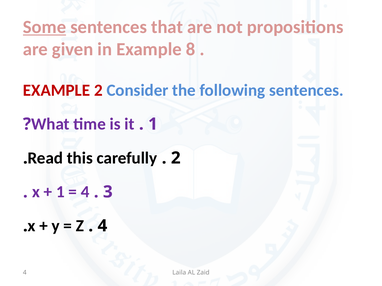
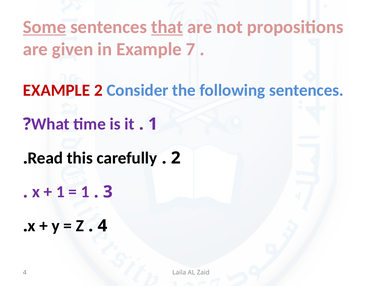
that underline: none -> present (167, 27)
8: 8 -> 7 (191, 49)
4: 4 -> 1 (85, 192)
